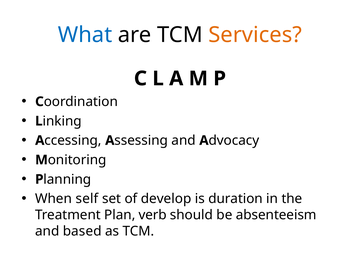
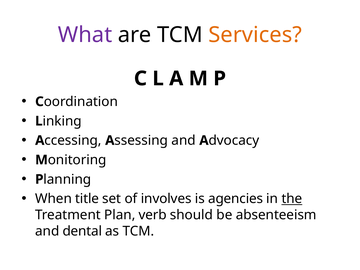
What colour: blue -> purple (85, 35)
self: self -> title (87, 199)
develop: develop -> involves (166, 199)
duration: duration -> agencies (236, 199)
the underline: none -> present (292, 199)
based: based -> dental (82, 231)
